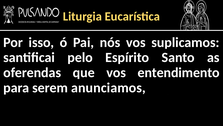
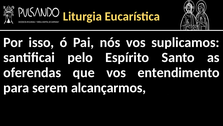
anunciamos: anunciamos -> alcançarmos (108, 87)
